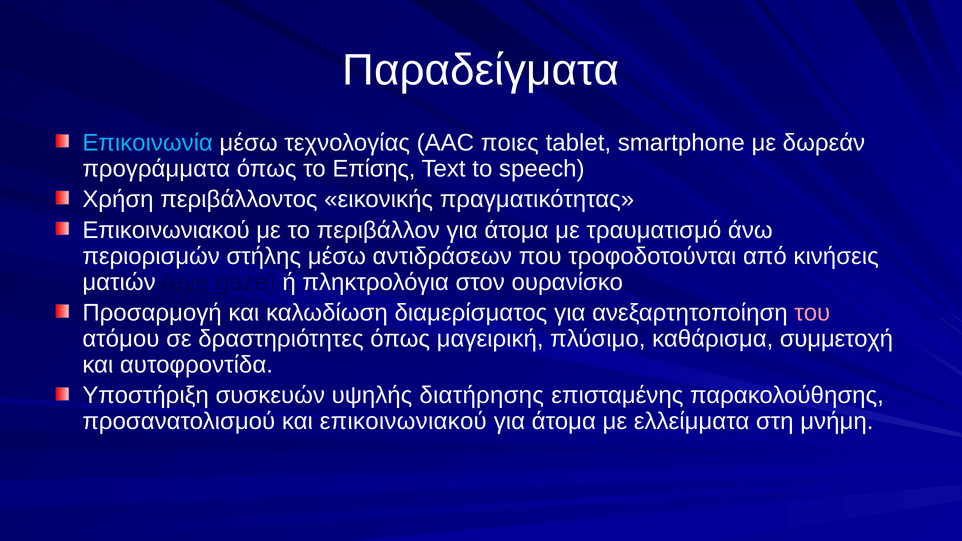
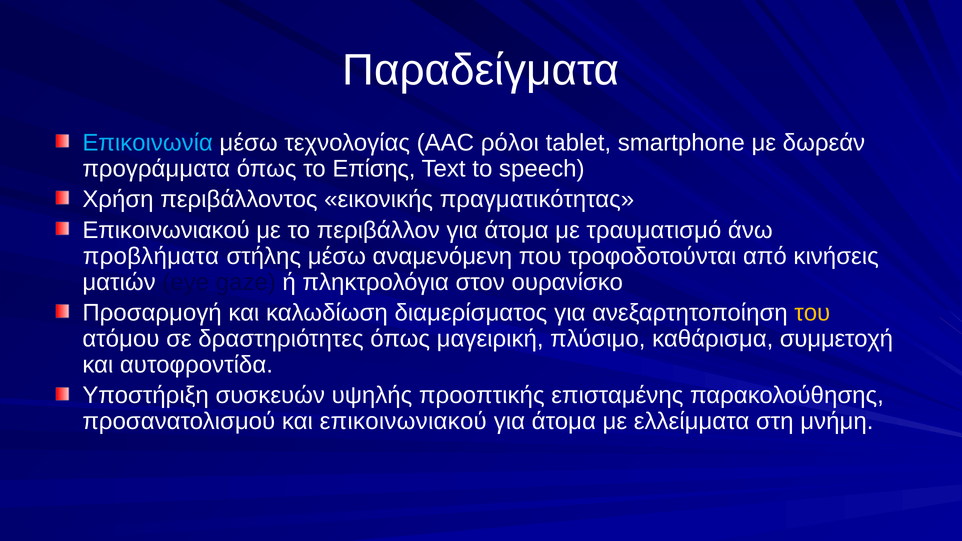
ποιες: ποιες -> ρόλοι (510, 143)
περιορισμών: περιορισμών -> προβλήματα (151, 256)
αντιδράσεων: αντιδράσεων -> αναμενόμενη (442, 256)
του colour: pink -> yellow (812, 313)
διατήρησης: διατήρησης -> προοπτικής (482, 396)
